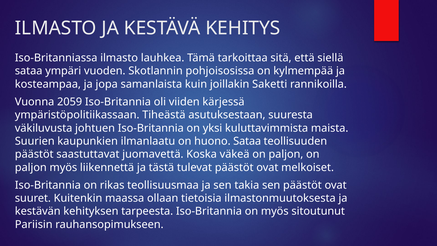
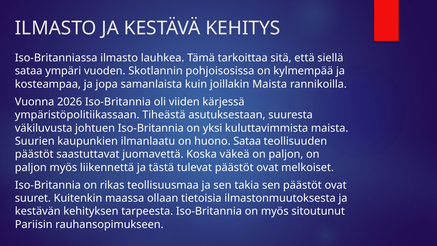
joillakin Saketti: Saketti -> Maista (270, 84)
2059: 2059 -> 2026 (70, 102)
